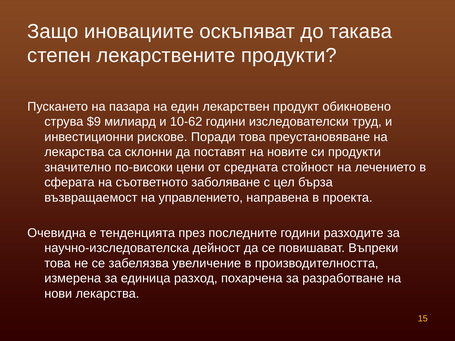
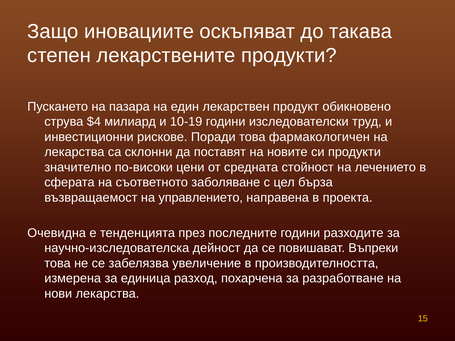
$9: $9 -> $4 (94, 122)
10-62: 10-62 -> 10-19 (186, 122)
преустановяване: преустановяване -> фармакологичен (319, 137)
